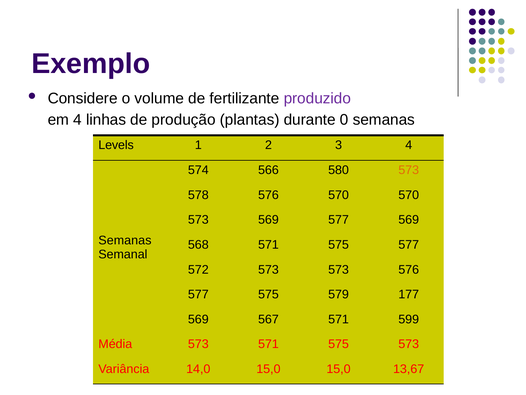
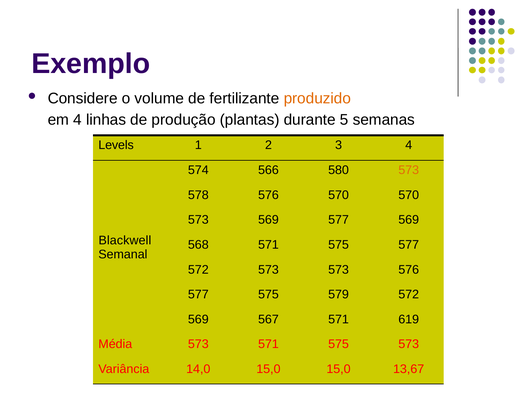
produzido colour: purple -> orange (317, 98)
0: 0 -> 5 (344, 120)
Semanas: Semanas -> Blackwell (125, 240)
579 177: 177 -> 572 (409, 294)
599: 599 -> 619 (409, 319)
